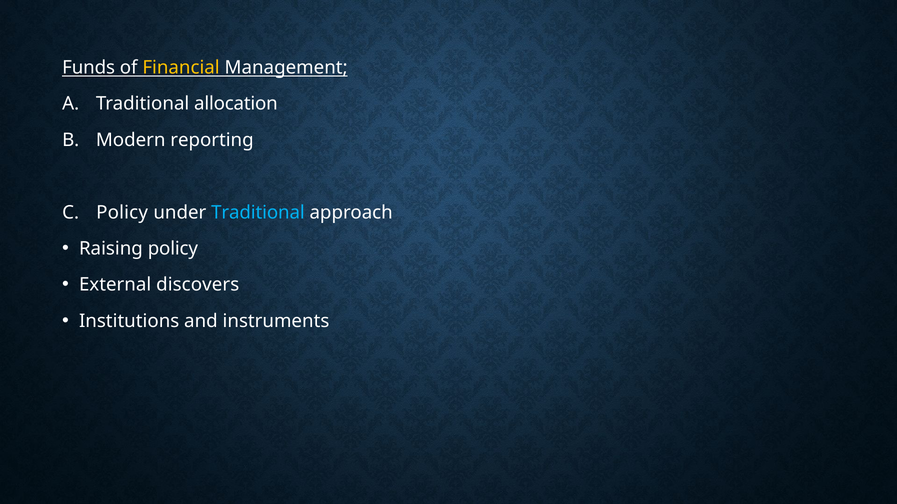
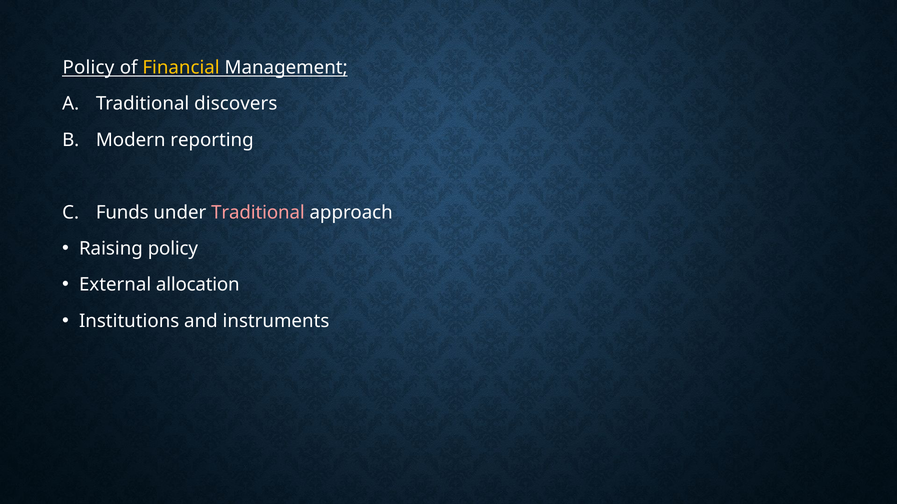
Funds: Funds -> Policy (88, 68)
allocation: allocation -> discovers (236, 104)
Policy: Policy -> Funds (122, 213)
Traditional colour: light blue -> pink (258, 213)
discovers: discovers -> allocation (198, 285)
